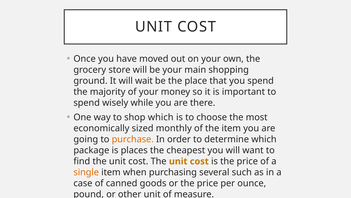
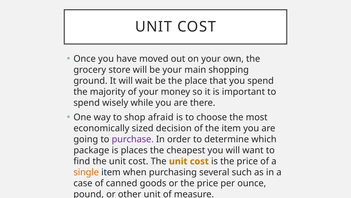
shop which: which -> afraid (161, 117)
monthly: monthly -> decision (174, 128)
purchase colour: orange -> purple (133, 139)
